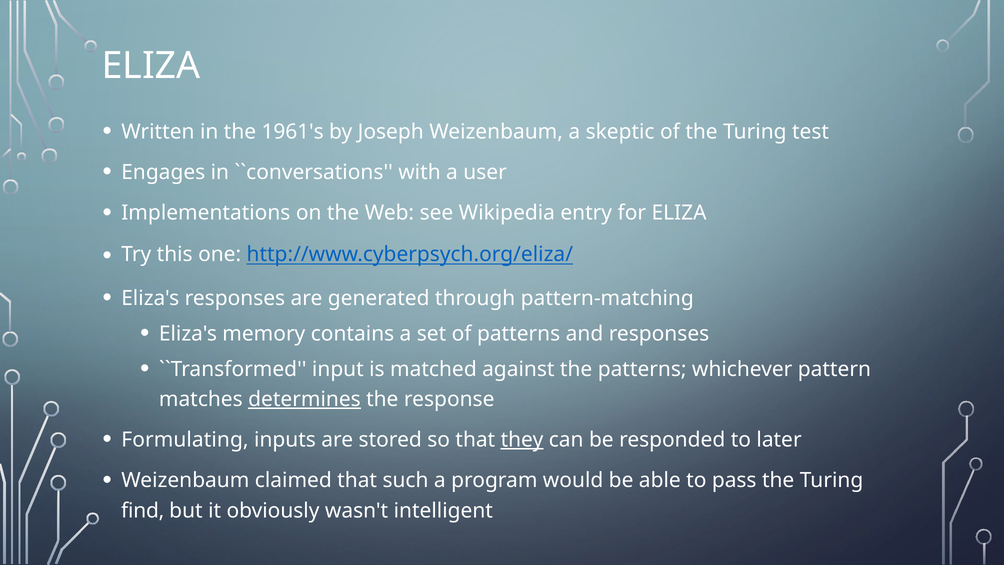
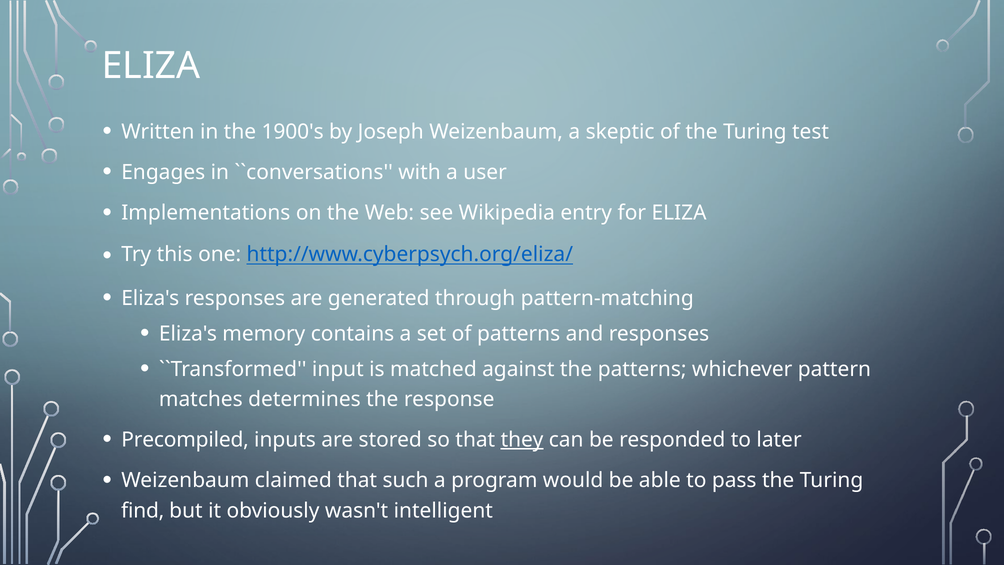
1961's: 1961's -> 1900's (293, 132)
determines underline: present -> none (304, 399)
Formulating: Formulating -> Precompiled (185, 440)
